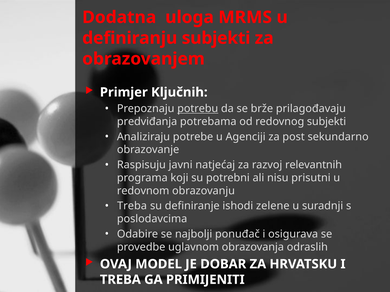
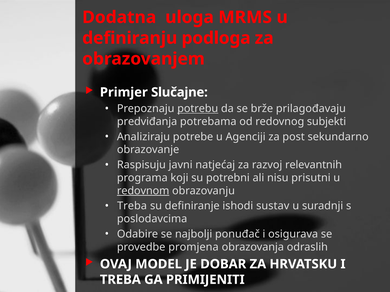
definiranju subjekti: subjekti -> podloga (216, 38)
Ključnih: Ključnih -> Slučajne (179, 92)
redovnom underline: none -> present (143, 191)
zelene: zelene -> sustav (273, 206)
uglavnom: uglavnom -> promjena (193, 247)
